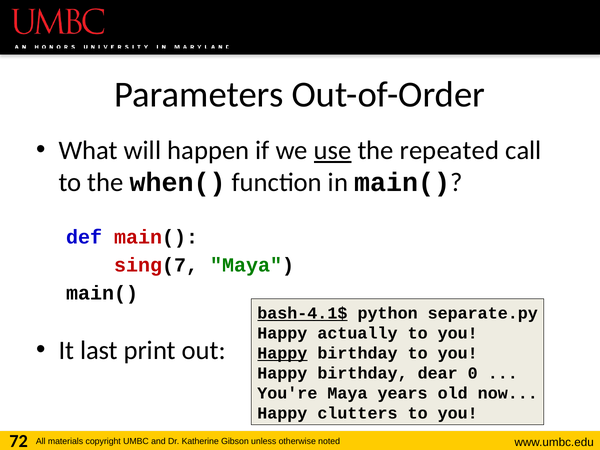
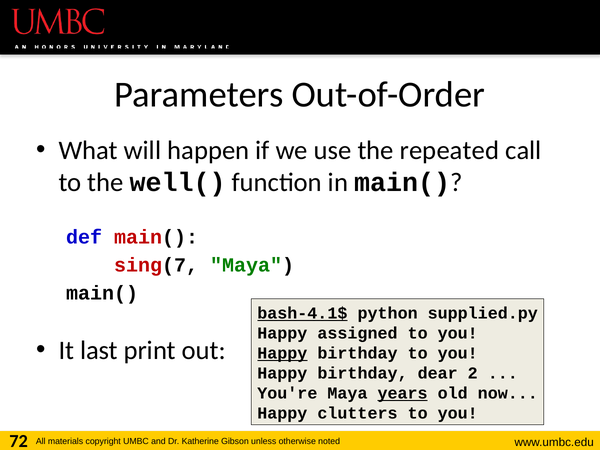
use underline: present -> none (333, 150)
when(: when( -> well( (178, 182)
separate.py: separate.py -> supplied.py (483, 313)
actually: actually -> assigned (357, 333)
0: 0 -> 2 (473, 373)
years underline: none -> present (403, 393)
